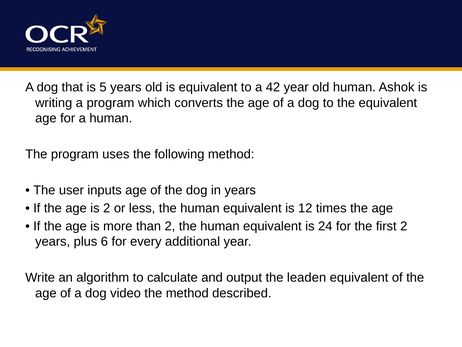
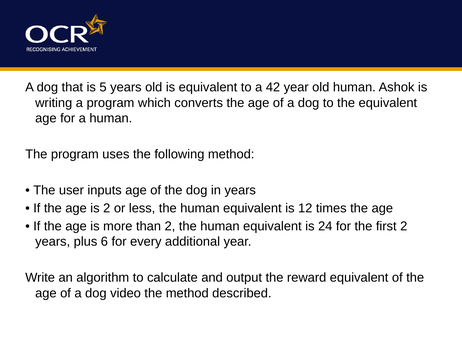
leaden: leaden -> reward (307, 277)
